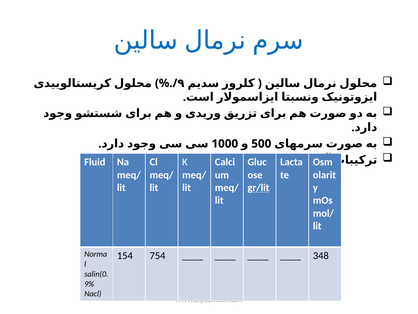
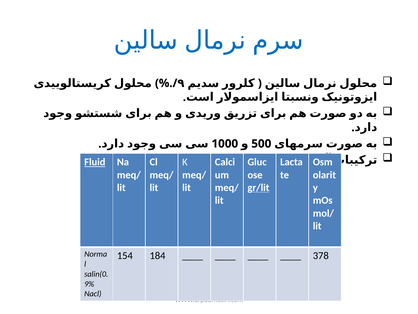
Fluid underline: none -> present (95, 162)
754: 754 -> 184 (158, 255)
348: 348 -> 378 (321, 255)
